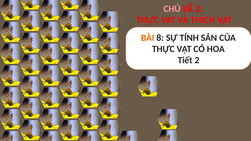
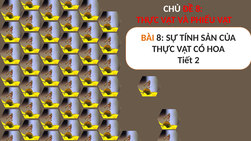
CHỦ colour: pink -> white (172, 9)
ĐỀ 2: 2 -> 8 (199, 9)
THÍCH: THÍCH -> PHIẾU (203, 20)
